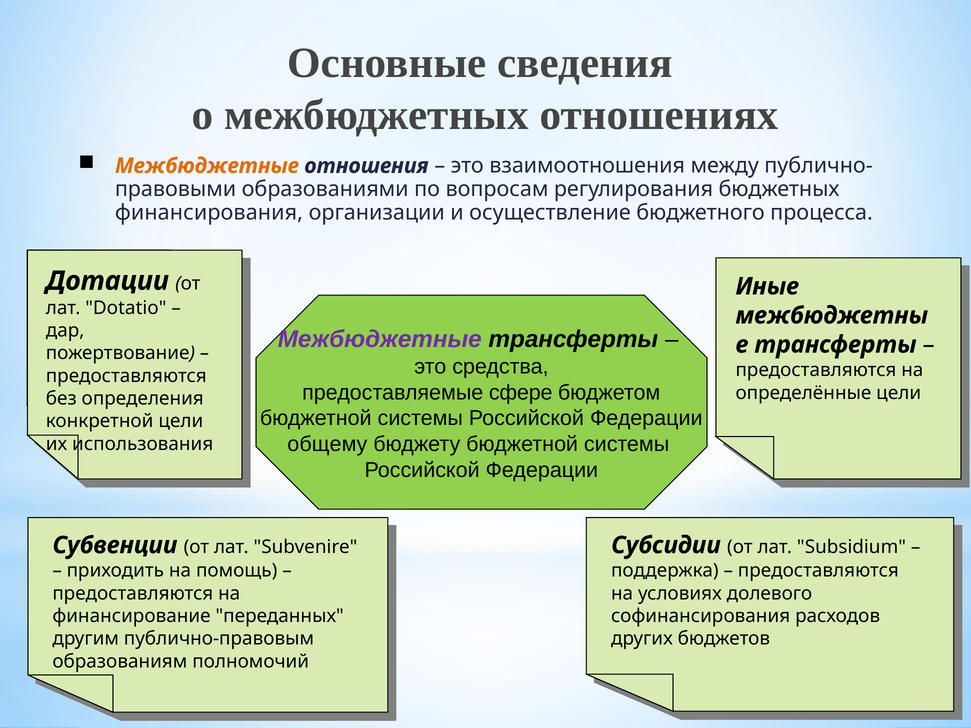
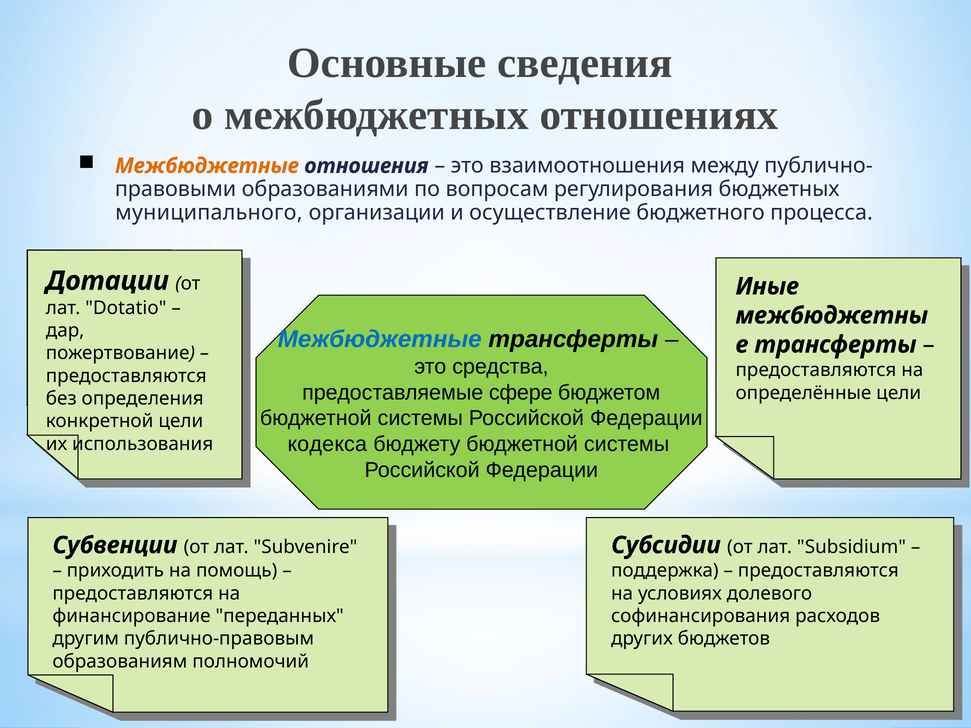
финансирования: финансирования -> муниципального (209, 213)
Межбюджетные colour: purple -> blue (380, 339)
общему: общему -> кодекса (327, 444)
